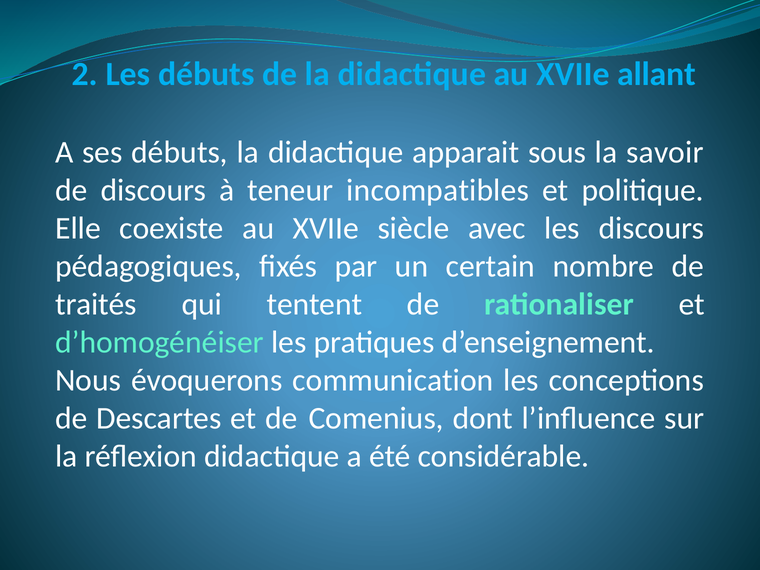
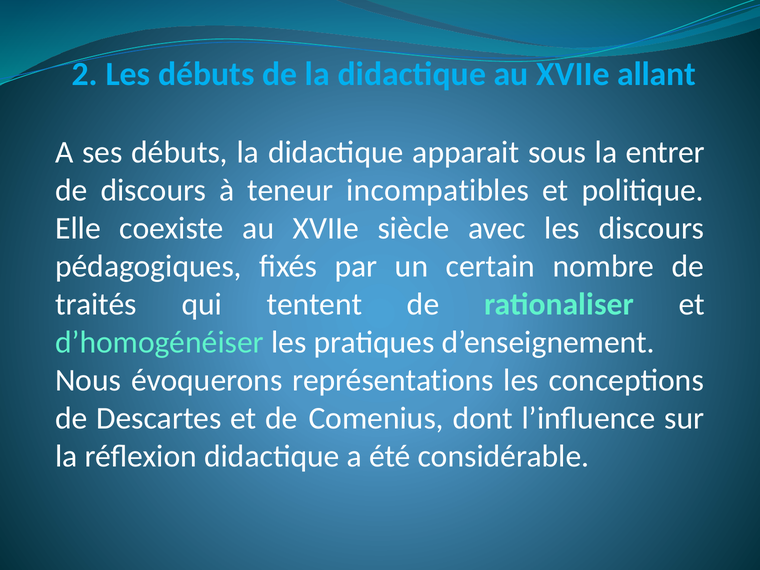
savoir: savoir -> entrer (665, 152)
communication: communication -> représentations (393, 380)
